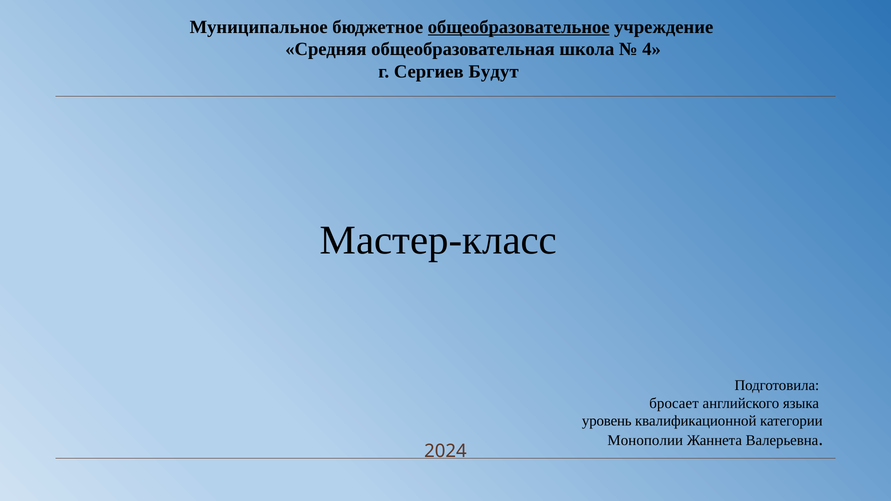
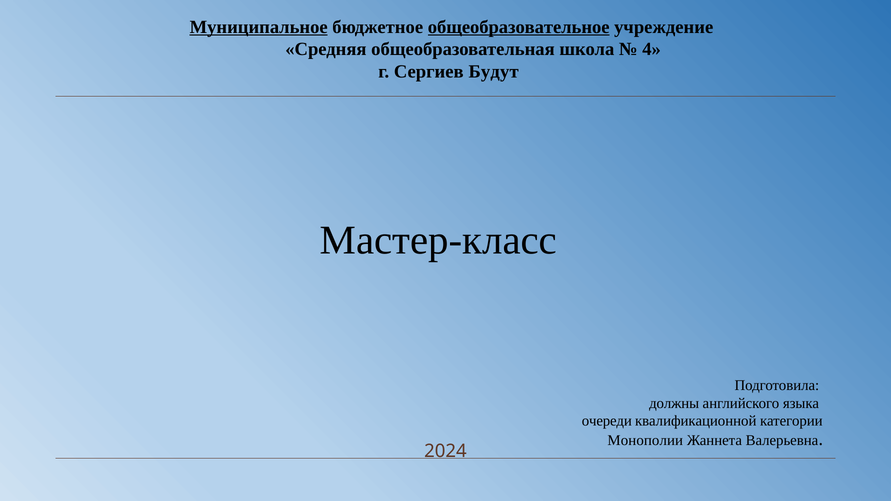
Муниципальное underline: none -> present (259, 27)
бросает: бросает -> должны (674, 403)
уровень: уровень -> очереди (607, 421)
